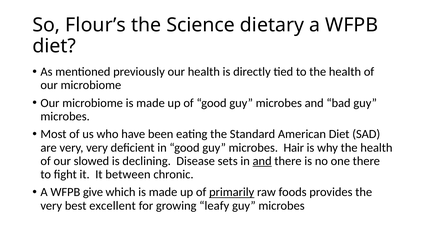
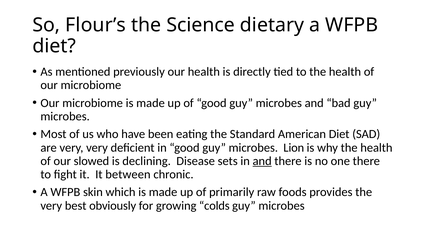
Hair: Hair -> Lion (294, 148)
give: give -> skin (93, 193)
primarily underline: present -> none (232, 193)
excellent: excellent -> obviously (113, 206)
leafy: leafy -> colds (214, 206)
